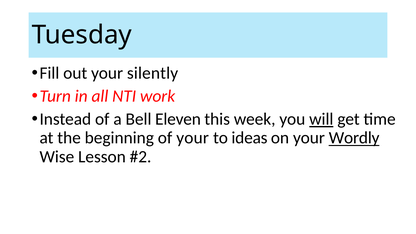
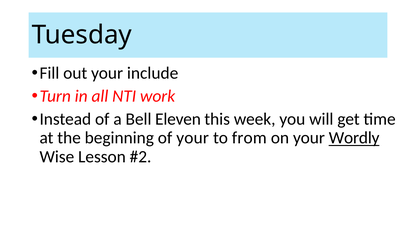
silently: silently -> include (153, 73)
will underline: present -> none (321, 119)
ideas: ideas -> from (249, 138)
